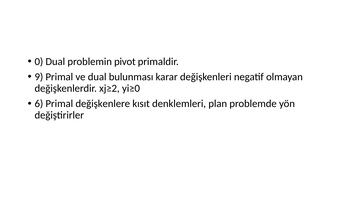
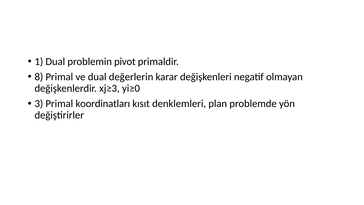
0: 0 -> 1 (39, 62)
9: 9 -> 8 (39, 77)
bulunması: bulunması -> değerlerin (131, 77)
xj≥2: xj≥2 -> xj≥3 (109, 88)
6: 6 -> 3 (39, 104)
değişkenlere: değişkenlere -> koordinatları (103, 104)
